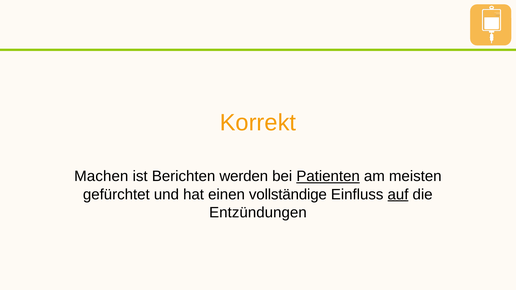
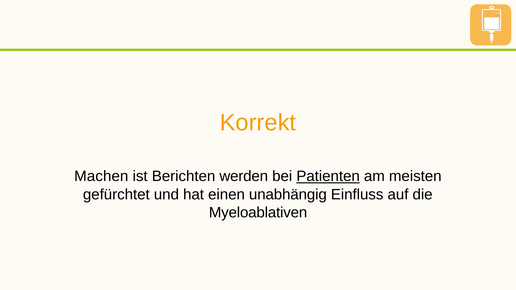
vollständige: vollständige -> unabhängig (288, 195)
auf underline: present -> none (398, 195)
Entzündungen: Entzündungen -> Myeloablativen (258, 213)
